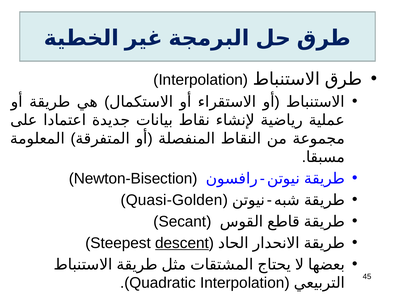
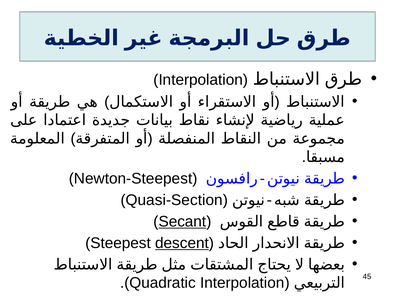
Newton-Bisection: Newton-Bisection -> Newton-Steepest (133, 179)
Quasi-Golden: Quasi-Golden -> Quasi-Section (174, 200)
Secant underline: none -> present (182, 222)
